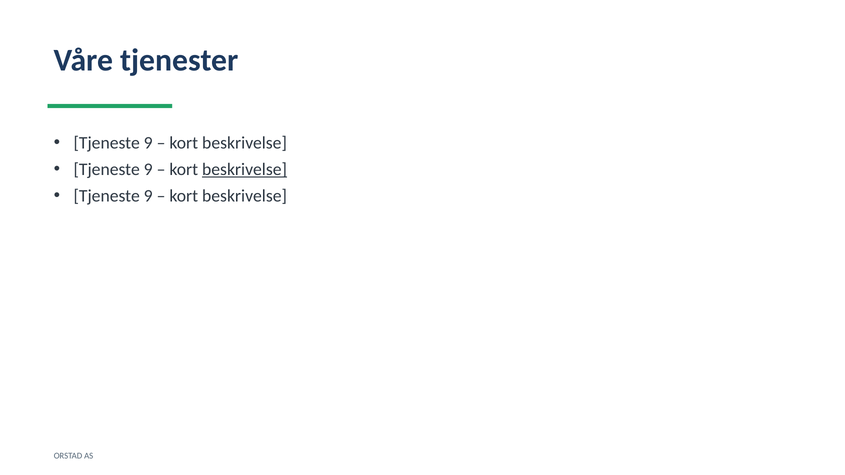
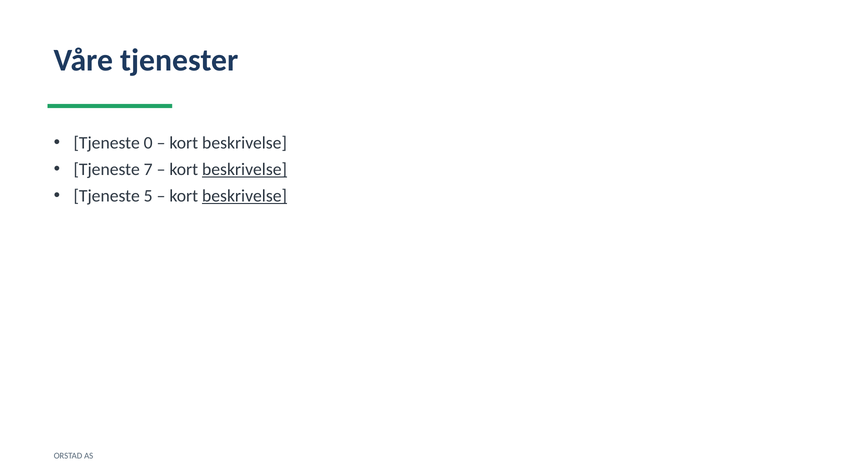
9: 9 -> 0 (148, 143)
9: 9 -> 7 (148, 170)
9: 9 -> 5 (148, 196)
beskrivelse underline: none -> present (245, 196)
